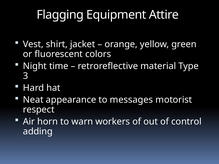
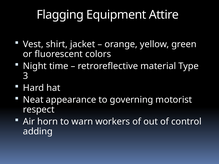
messages: messages -> governing (132, 100)
